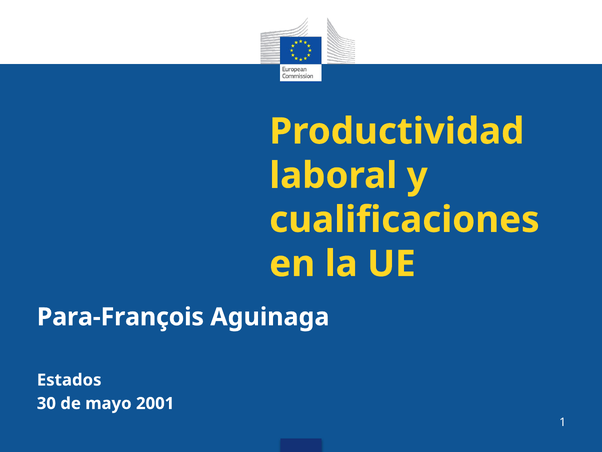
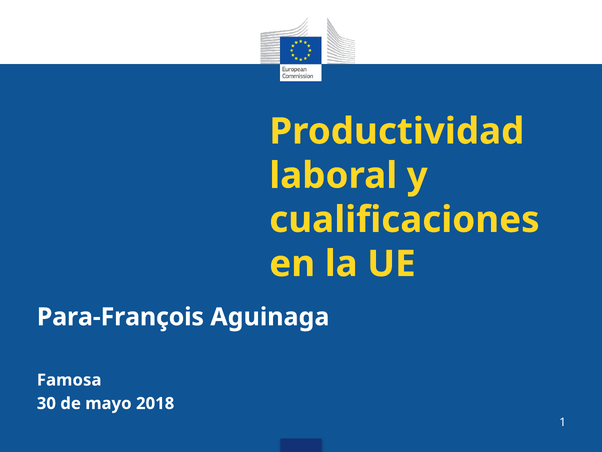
Estados: Estados -> Famosa (69, 380)
2001: 2001 -> 2018 (155, 403)
